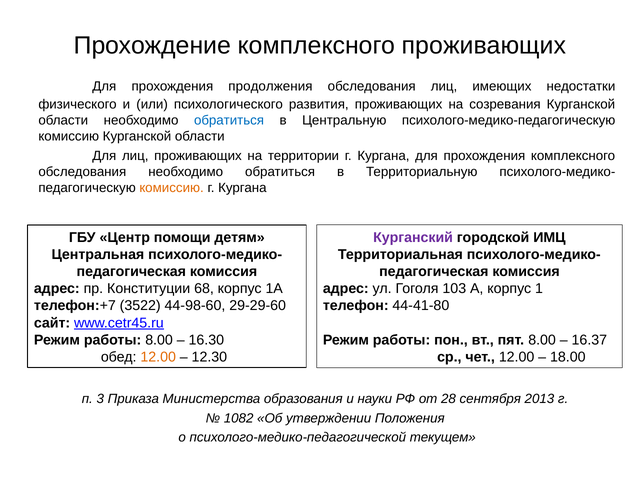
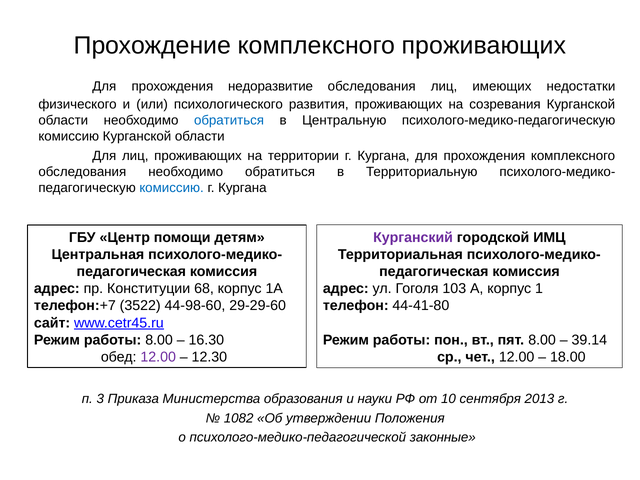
продолжения: продолжения -> недоразвитие (271, 86)
комиссию colour: orange -> blue (172, 188)
16.37: 16.37 -> 39.14 (589, 340)
12.00 colour: orange -> purple (158, 357)
28: 28 -> 10 (448, 399)
текущем: текущем -> законные (443, 437)
